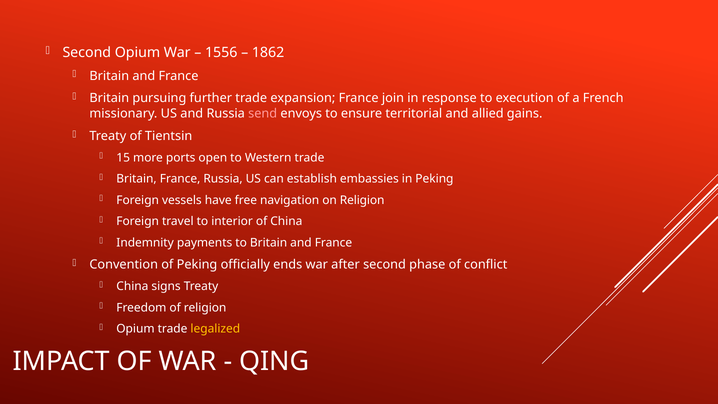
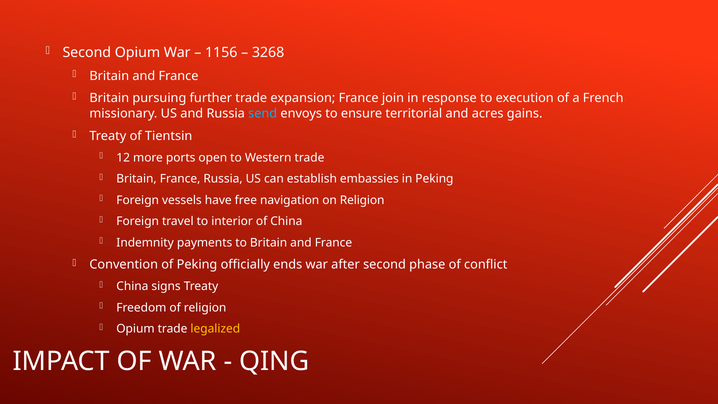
1556: 1556 -> 1156 (221, 53)
1862: 1862 -> 3268 (268, 53)
send colour: pink -> light blue (263, 114)
allied: allied -> acres (488, 114)
15: 15 -> 12 (123, 158)
